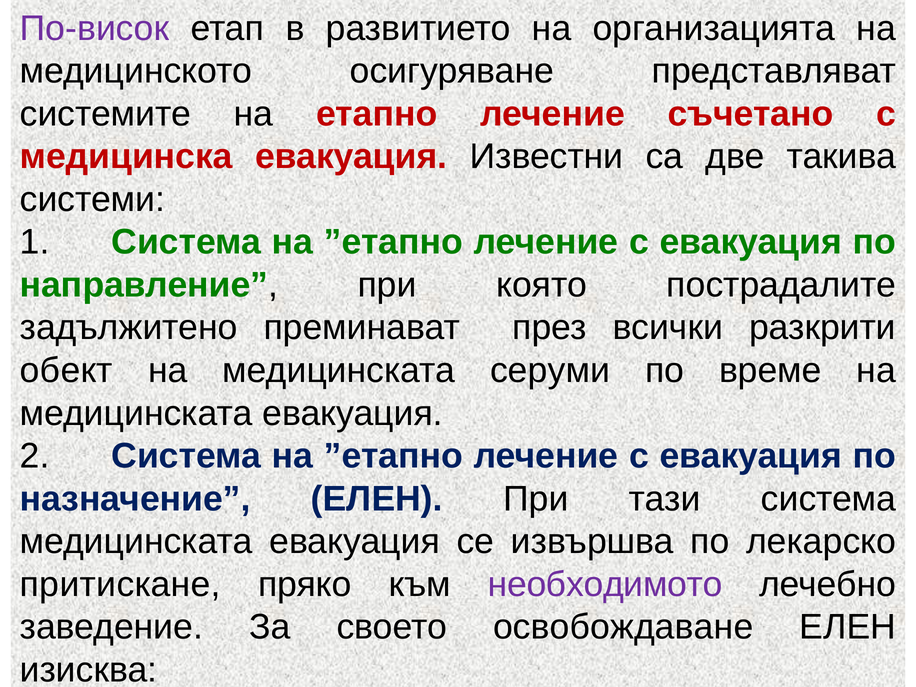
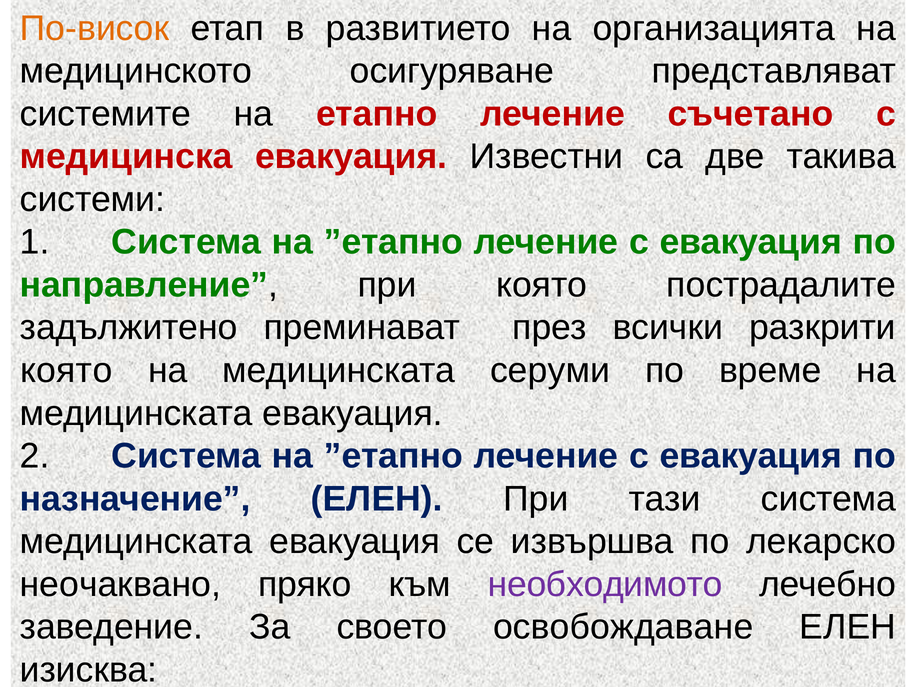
По-висок colour: purple -> orange (94, 28)
обект: обект -> която (66, 371)
притискане: притискане -> неочаквано (120, 584)
